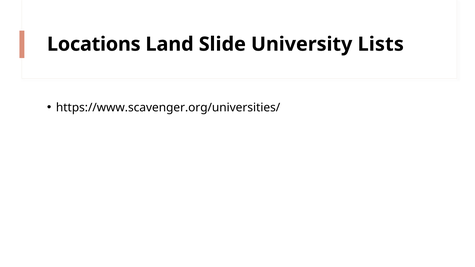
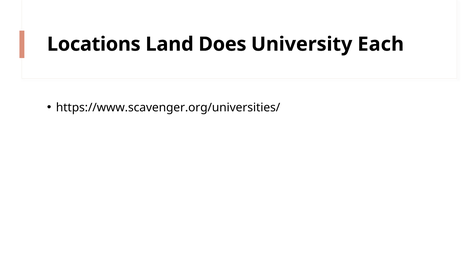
Slide: Slide -> Does (222, 44)
Lists: Lists -> Each (381, 44)
